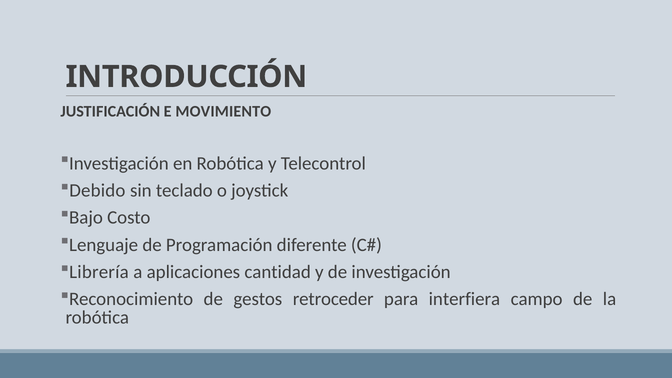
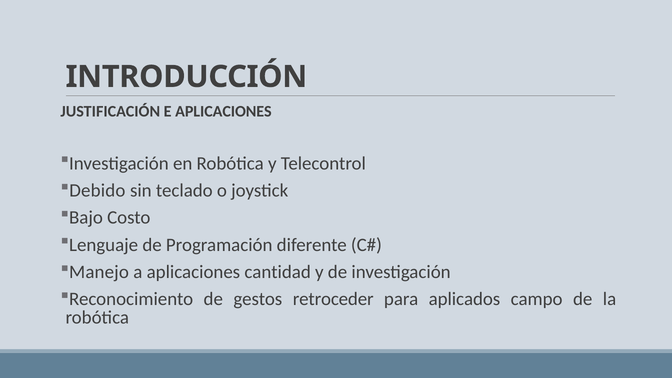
E MOVIMIENTO: MOVIMIENTO -> APLICACIONES (223, 111)
Librería: Librería -> Manejo (99, 272)
interfiera: interfiera -> aplicados (464, 299)
